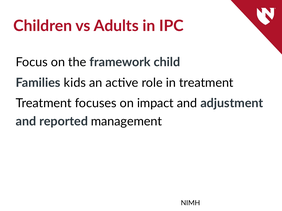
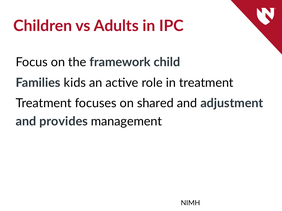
impact: impact -> shared (155, 104)
reported: reported -> provides (64, 122)
